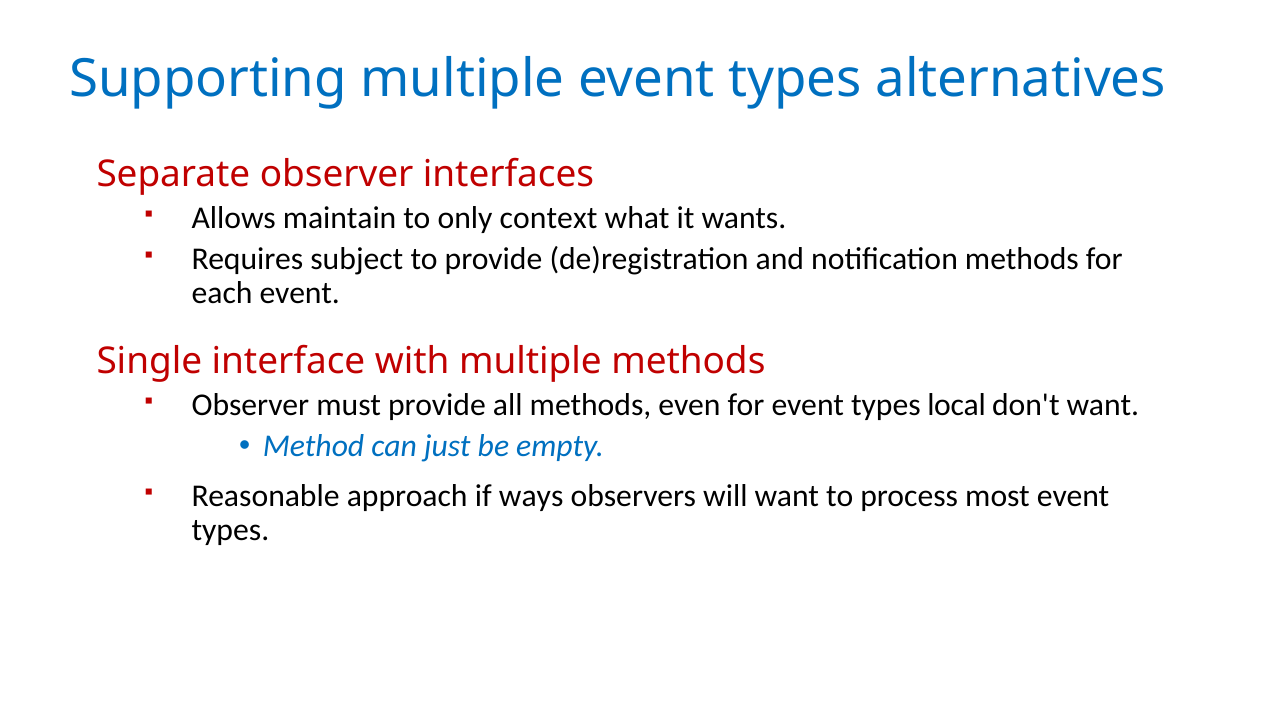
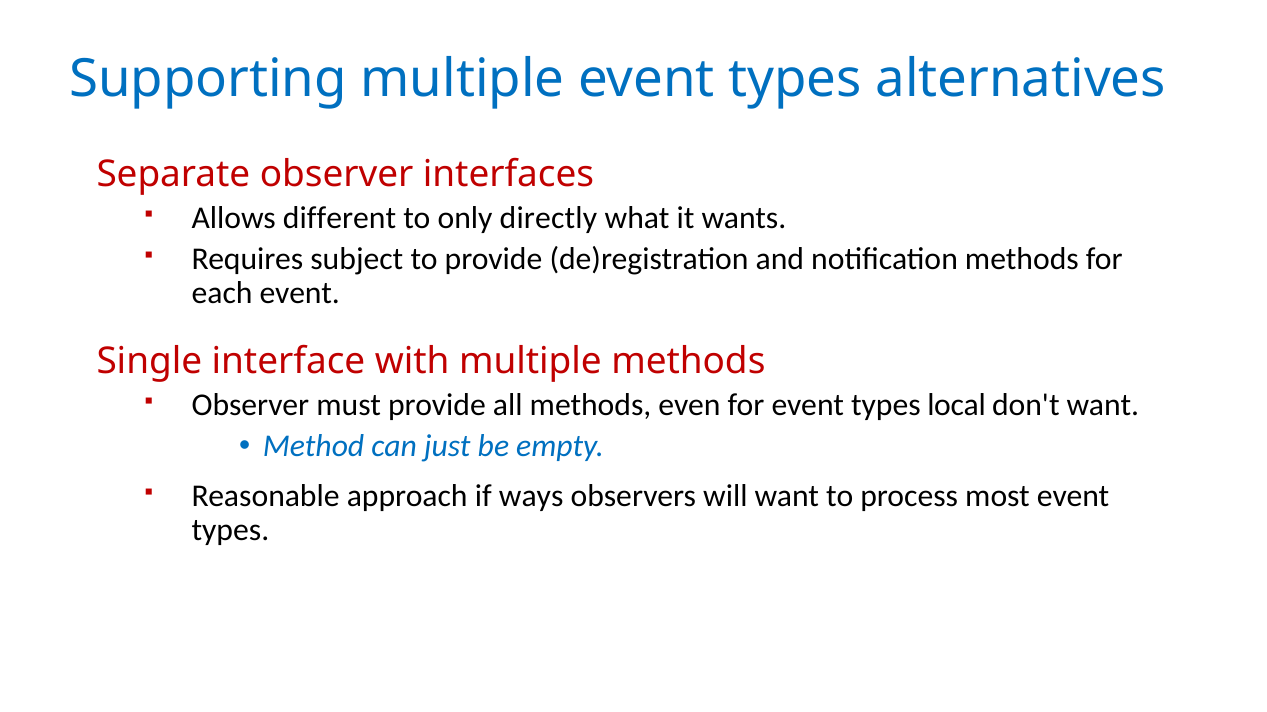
maintain: maintain -> different (340, 218)
context: context -> directly (548, 218)
